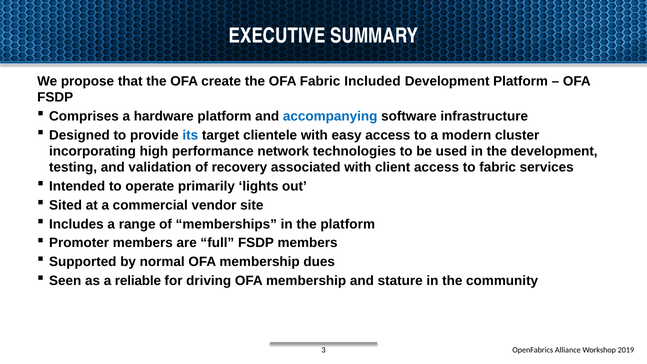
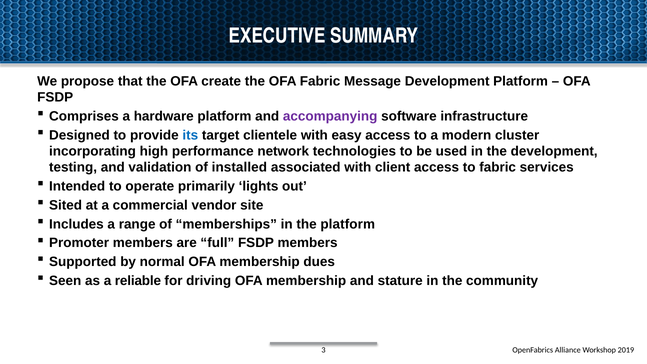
Included: Included -> Message (373, 81)
accompanying colour: blue -> purple (330, 116)
recovery: recovery -> installed (239, 167)
